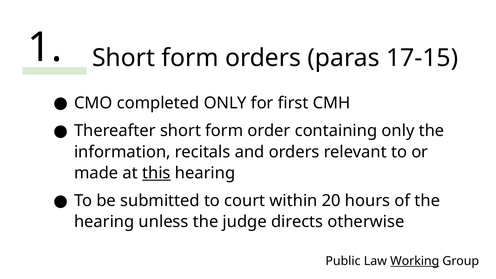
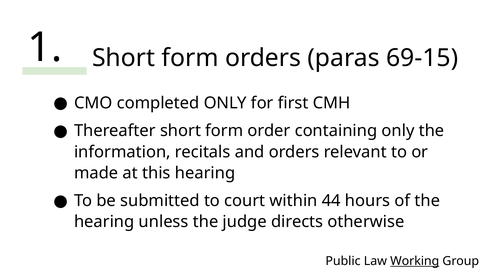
17-15: 17-15 -> 69-15 (422, 58)
this underline: present -> none (156, 173)
20: 20 -> 44 (331, 201)
